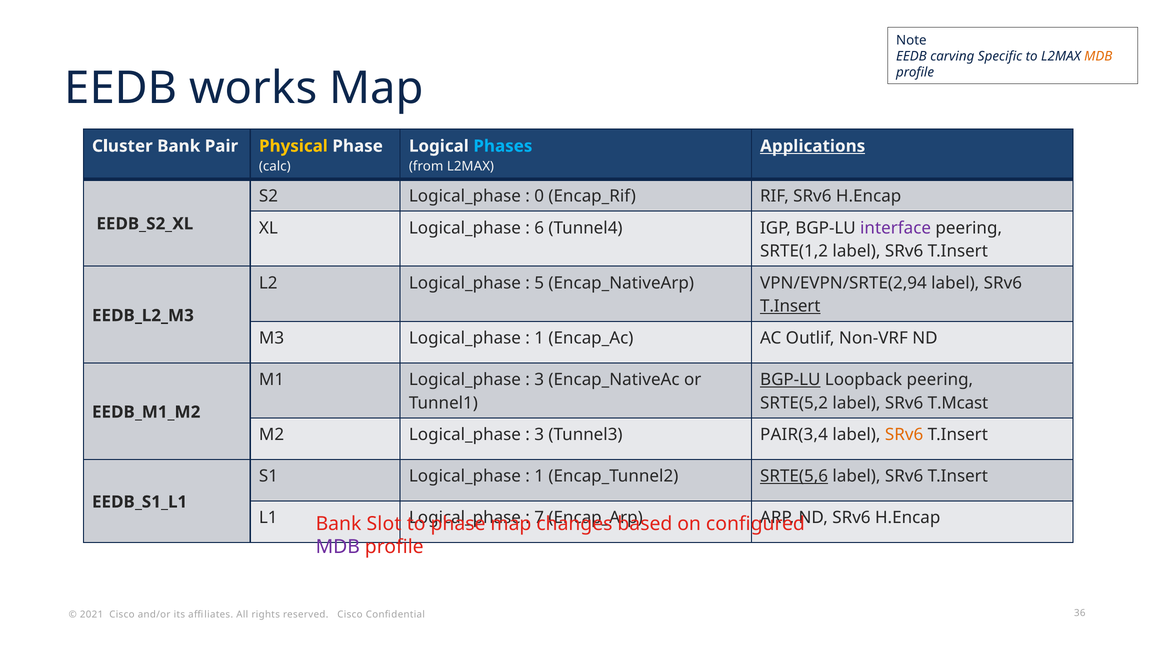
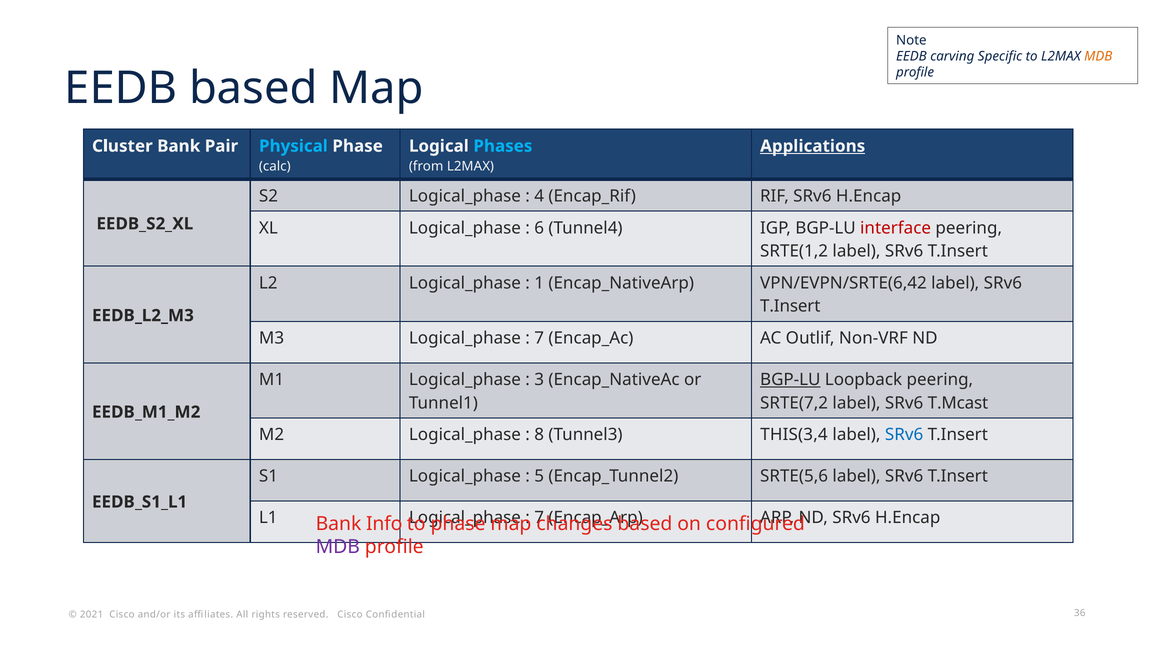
EEDB works: works -> based (253, 88)
Physical colour: yellow -> light blue (293, 146)
0: 0 -> 4 (539, 196)
interface colour: purple -> red (896, 228)
5: 5 -> 1 (539, 283)
VPN/EVPN/SRTE(2,94: VPN/EVPN/SRTE(2,94 -> VPN/EVPN/SRTE(6,42 (843, 283)
T.Insert underline: present -> none (790, 306)
1: 1 -> 7 (539, 338)
SRTE(5,2: SRTE(5,2 -> SRTE(7,2 (794, 403)
3: 3 -> 8 (539, 435)
PAIR(3,4: PAIR(3,4 -> THIS(3,4 (794, 435)
SRv6 colour: orange -> blue (904, 435)
1: 1 -> 5 (539, 477)
SRTE(5,6 underline: present -> none (794, 477)
Slot: Slot -> Info (384, 524)
